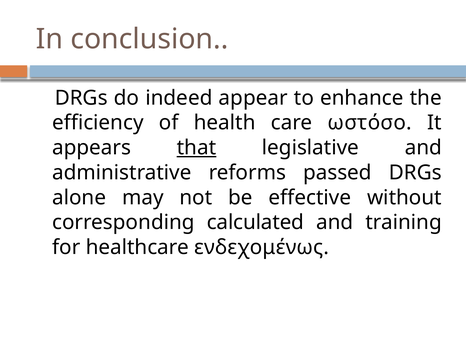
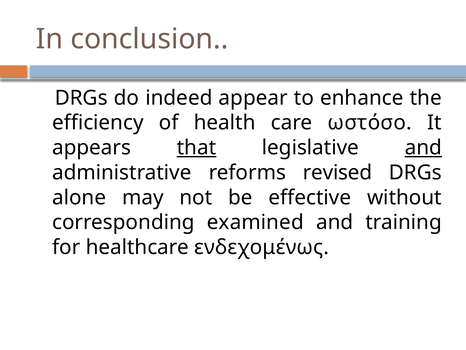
and underline: none -> present (423, 147)
passed: passed -> revised (338, 172)
calculated: calculated -> examined (255, 222)
